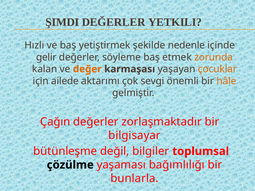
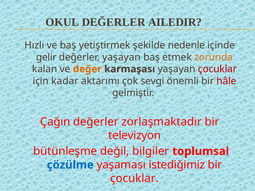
ŞIMDI: ŞIMDI -> OKUL (62, 22)
YETKILI: YETKILI -> AILEDIR (175, 22)
değerler söyleme: söyleme -> yaşayan (122, 57)
çocuklar colour: orange -> red (217, 69)
ailede: ailede -> kadar (65, 81)
hâle colour: orange -> red (226, 81)
bilgisayar: bilgisayar -> televizyon (135, 136)
çözülme colour: black -> blue (70, 165)
bağımlılığı: bağımlılığı -> istediğimiz (177, 165)
bunlarla: bunlarla -> çocuklar (135, 179)
